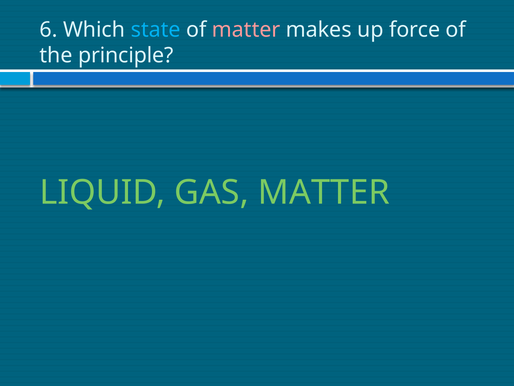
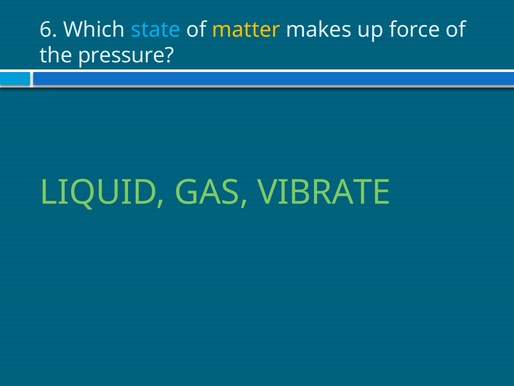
matter colour: pink -> yellow (246, 30)
principle: principle -> pressure (126, 55)
GAS MATTER: MATTER -> VIBRATE (324, 192)
